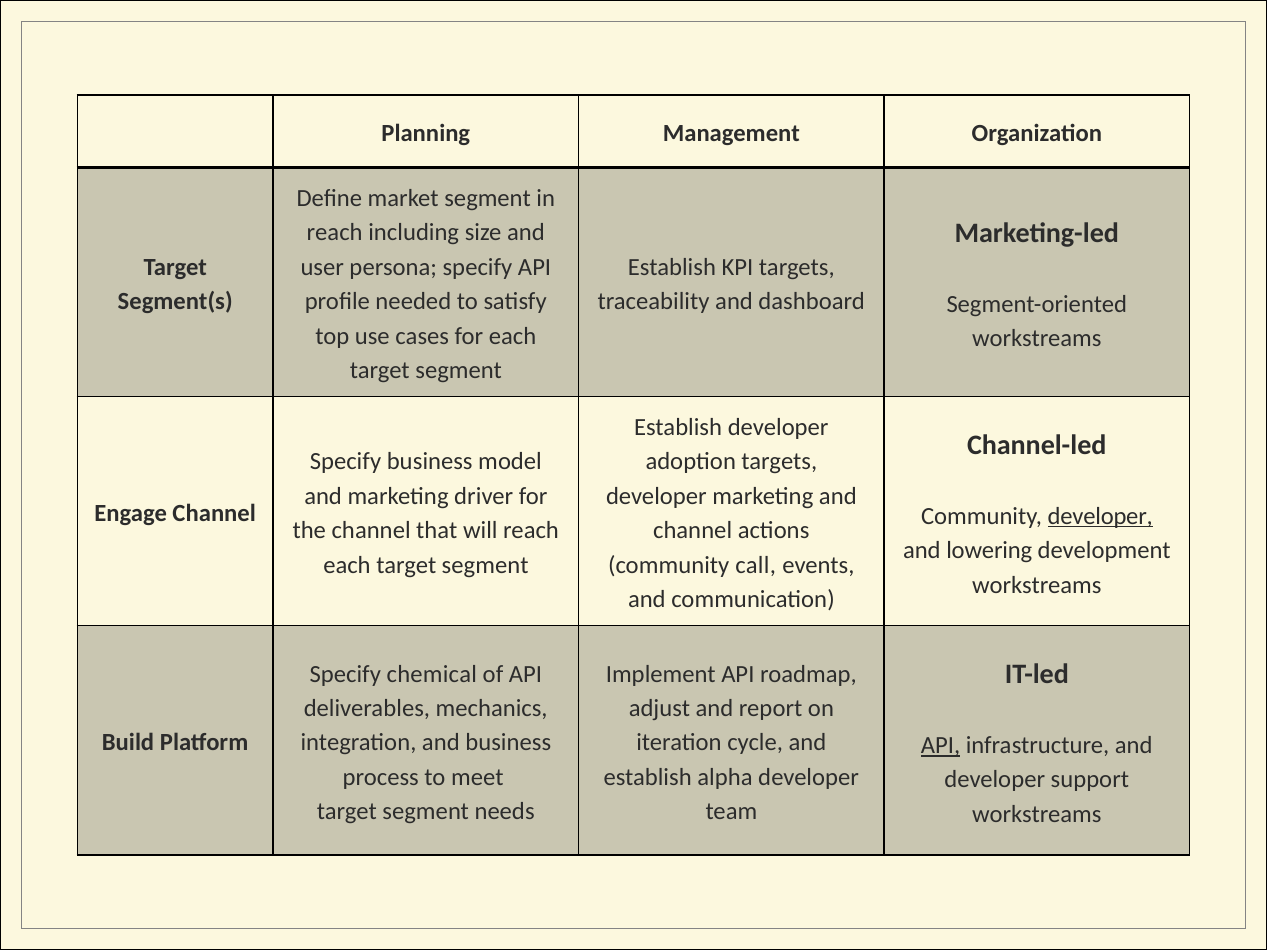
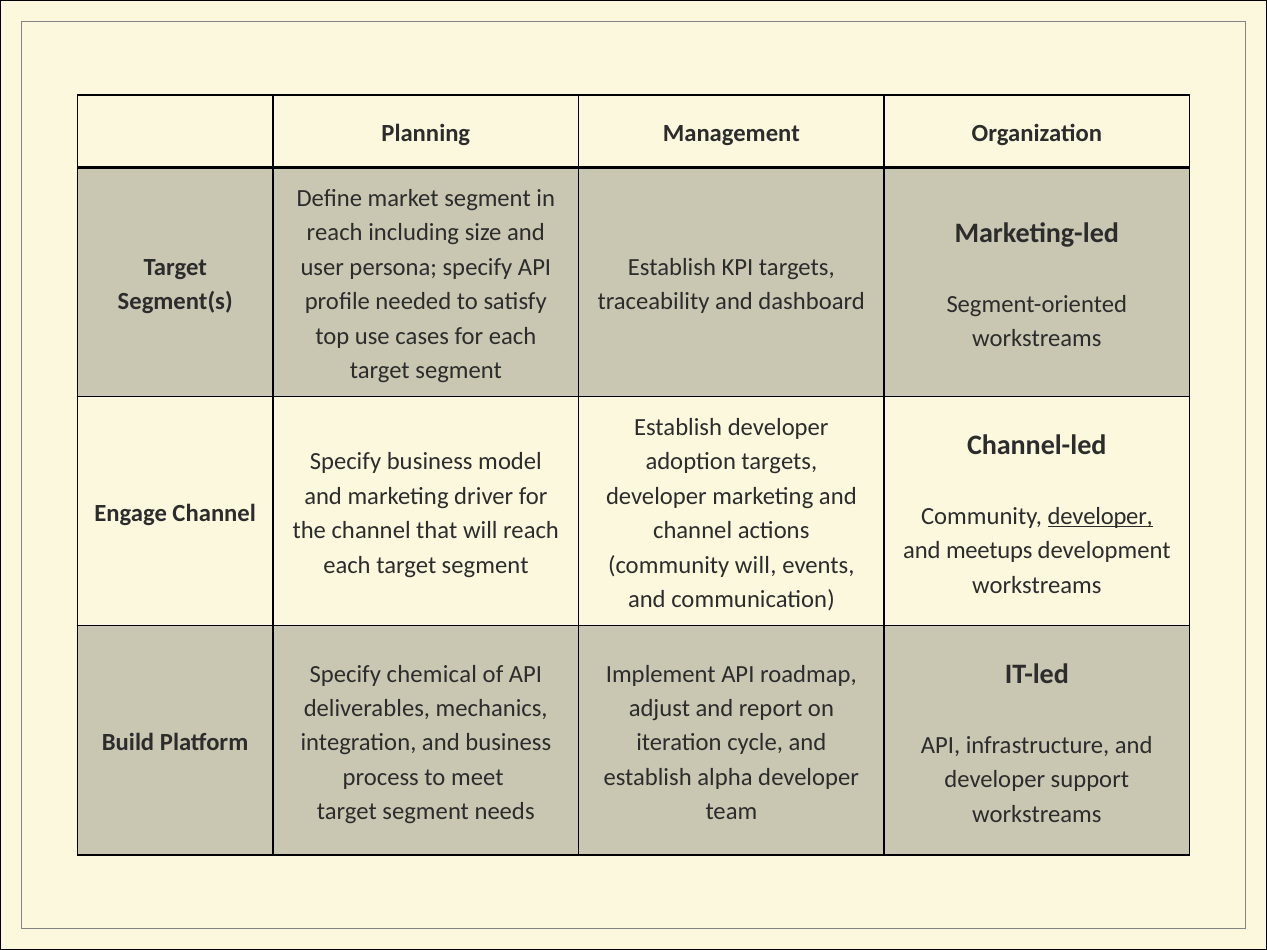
lowering: lowering -> meetups (989, 551)
community call: call -> will (756, 565)
API underline: present -> none (941, 746)
